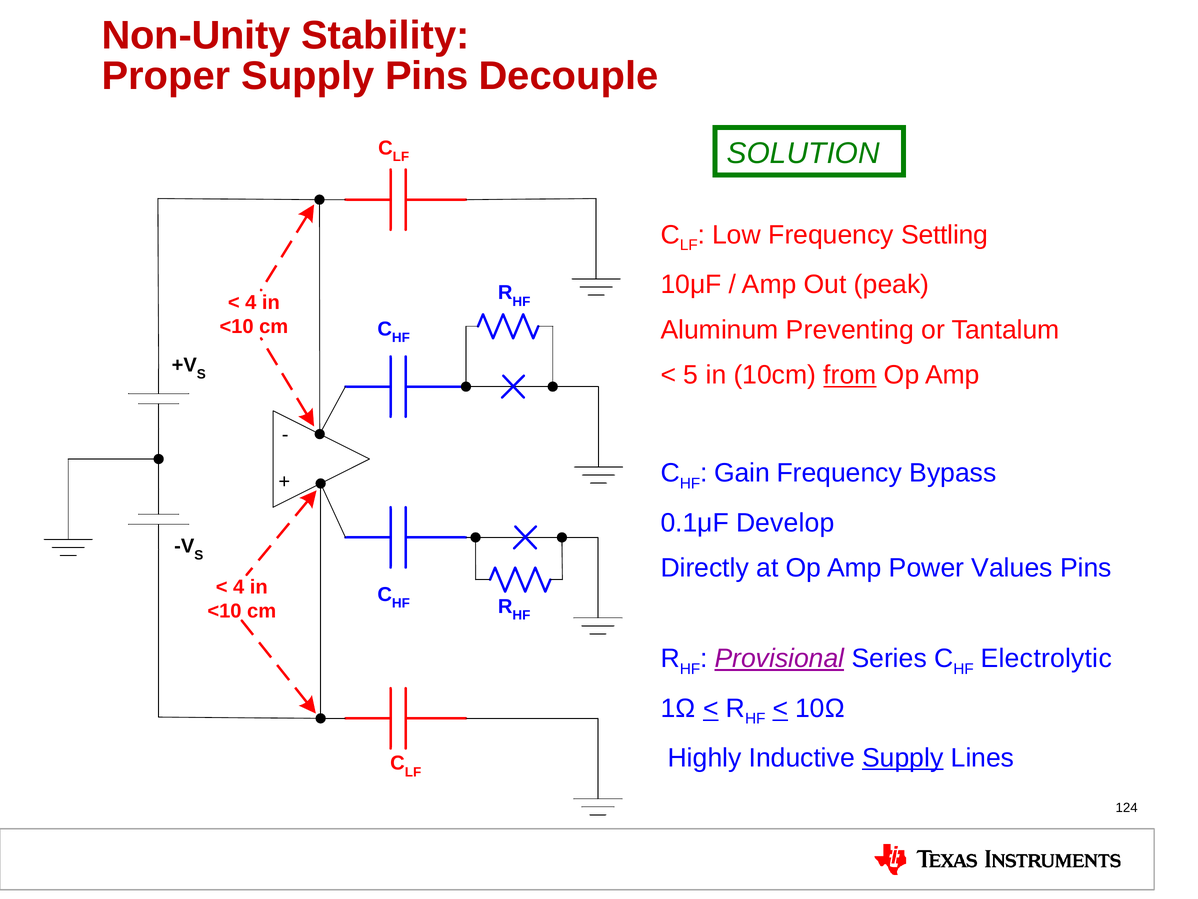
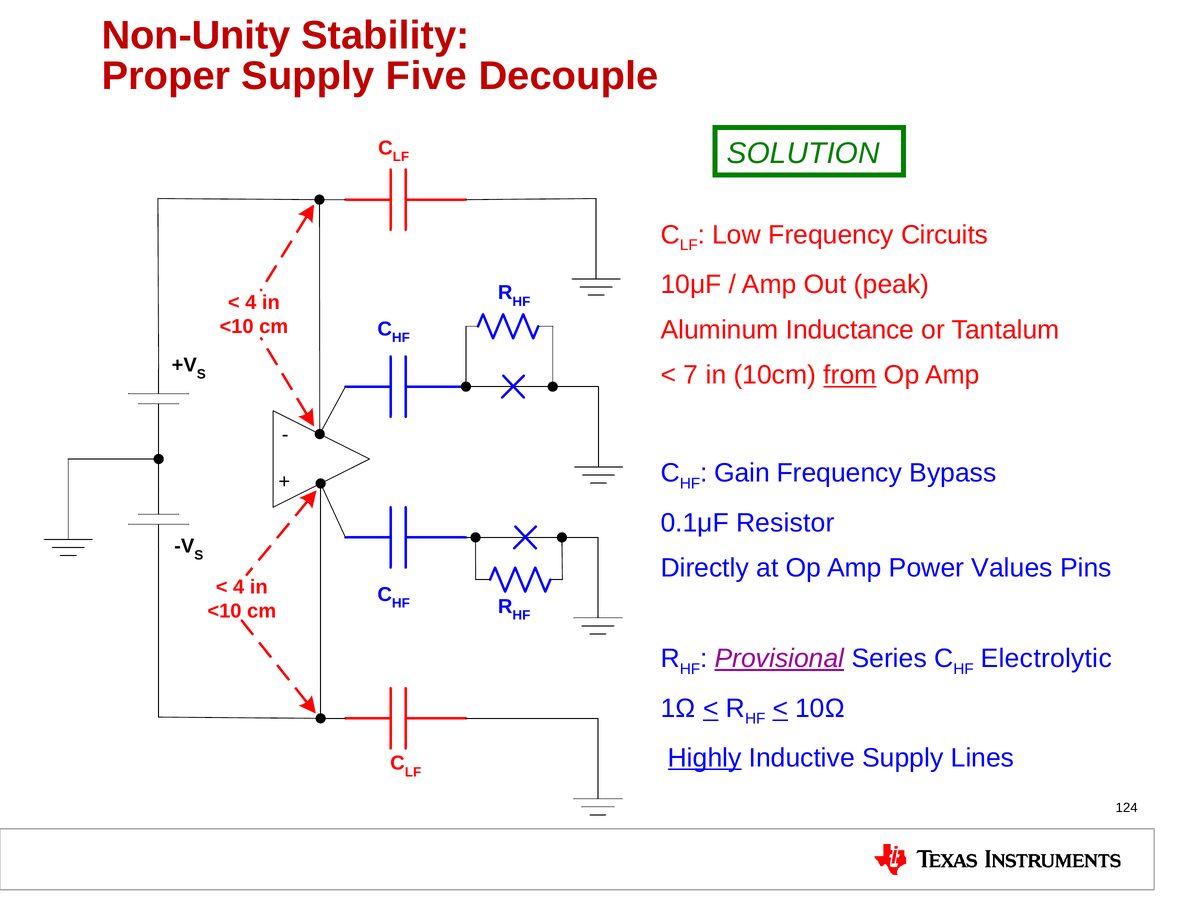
Supply Pins: Pins -> Five (426, 76)
Settling: Settling -> Circuits (945, 235)
Preventing: Preventing -> Inductance (850, 330)
5: 5 -> 7 (691, 375)
Develop: Develop -> Resistor (785, 523)
Highly underline: none -> present (705, 757)
Supply underline: present -> none (903, 757)
